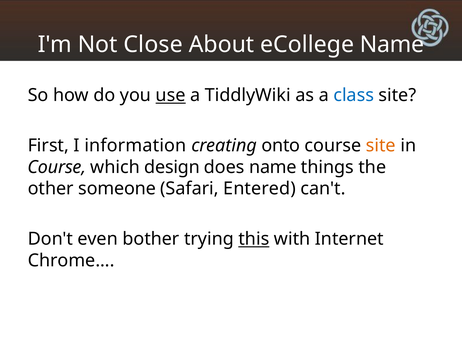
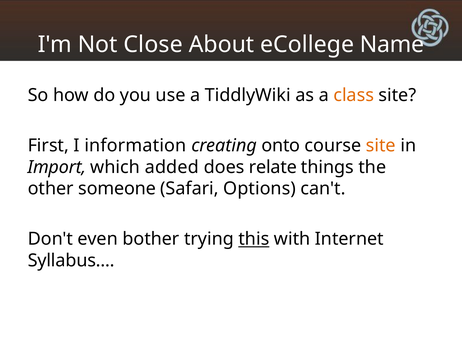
use underline: present -> none (171, 95)
class colour: blue -> orange (354, 95)
Course: Course -> Import (57, 167)
design: design -> added (172, 167)
does name: name -> relate (273, 167)
Entered: Entered -> Options (260, 188)
Chrome: Chrome -> Syllabus (71, 260)
